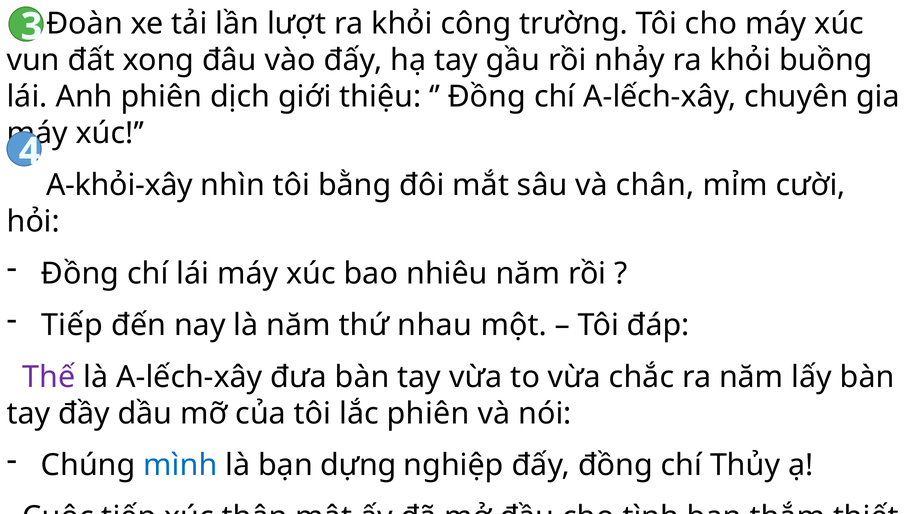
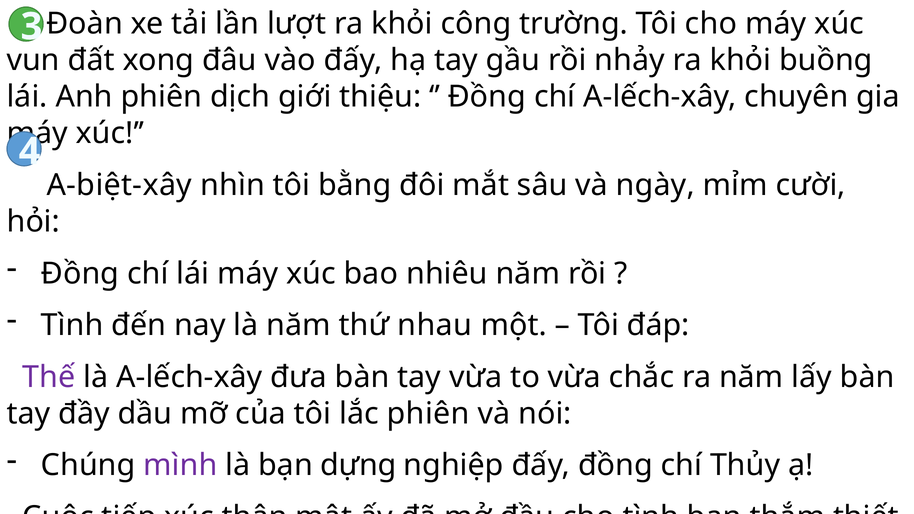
A-khỏi-xây: A-khỏi-xây -> A-biệt-xây (119, 185)
chân: chân -> ngày (655, 185)
Tiếp: Tiếp -> Tình (72, 325)
mình colour: blue -> purple (180, 466)
